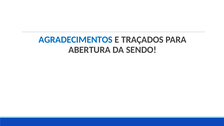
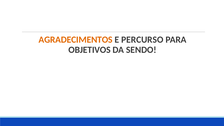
AGRADECIMENTOS colour: blue -> orange (76, 40)
TRAÇADOS: TRAÇADOS -> PERCURSO (142, 40)
ABERTURA: ABERTURA -> OBJETIVOS (90, 50)
